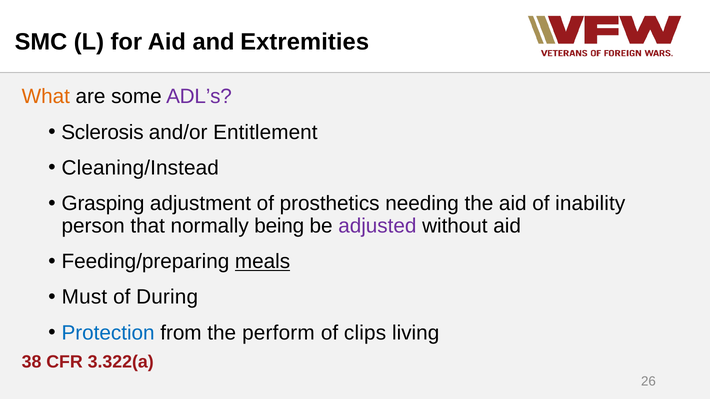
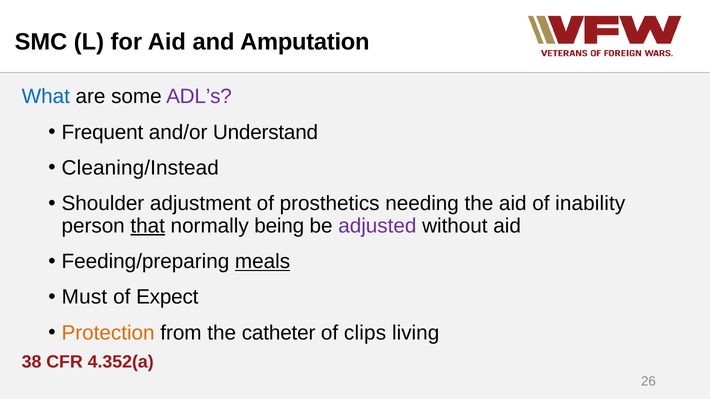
Extremities: Extremities -> Amputation (305, 42)
What colour: orange -> blue (46, 97)
Sclerosis: Sclerosis -> Frequent (102, 132)
Entitlement: Entitlement -> Understand (266, 132)
Grasping: Grasping -> Shoulder (103, 204)
that underline: none -> present (148, 226)
During: During -> Expect (167, 297)
Protection colour: blue -> orange (108, 333)
perform: perform -> catheter (279, 333)
3.322(a: 3.322(a -> 4.352(a (121, 362)
